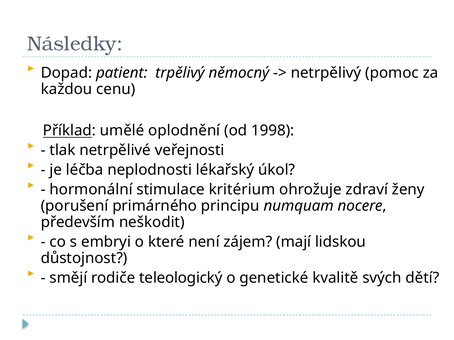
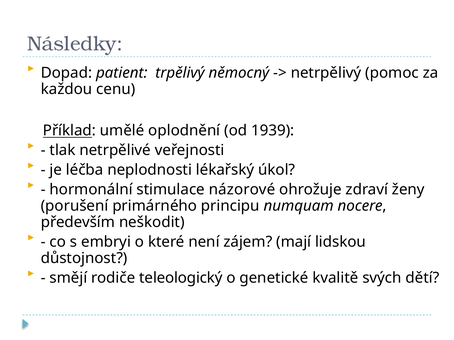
1998: 1998 -> 1939 (273, 131)
kritérium: kritérium -> názorové (242, 190)
